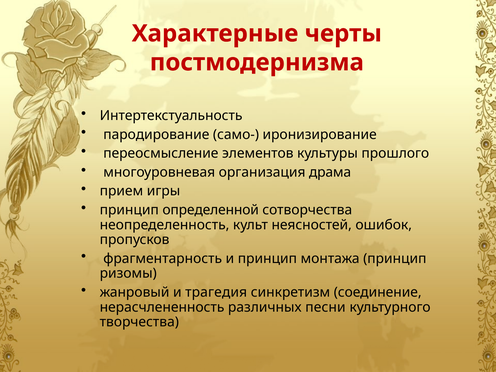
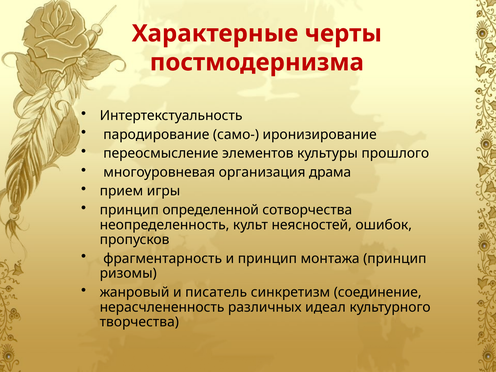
трагедия: трагедия -> писатель (216, 292)
песни: песни -> идеал (325, 307)
